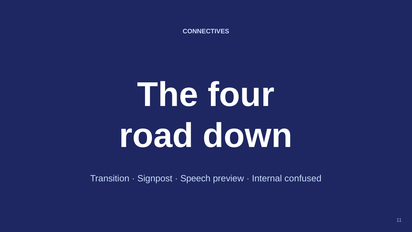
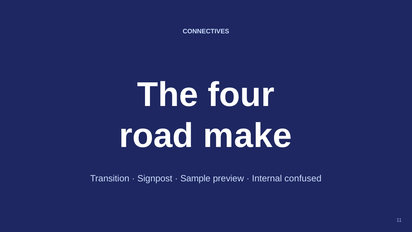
down: down -> make (248, 136)
Speech: Speech -> Sample (195, 178)
